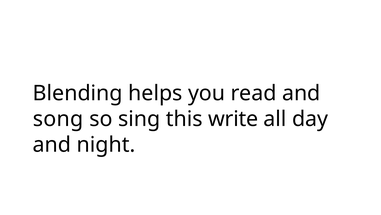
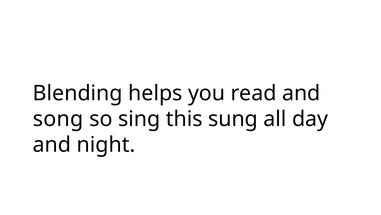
write: write -> sung (233, 119)
